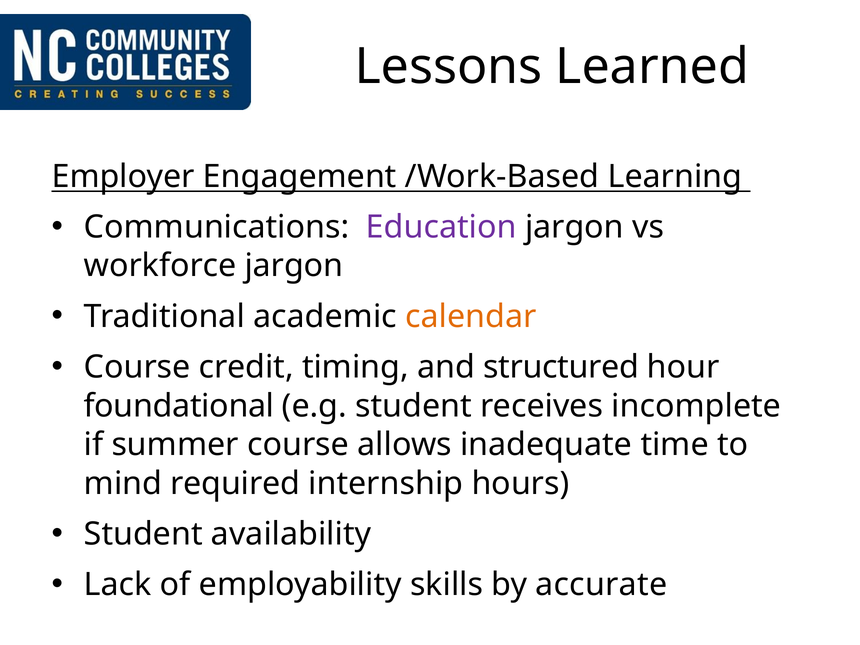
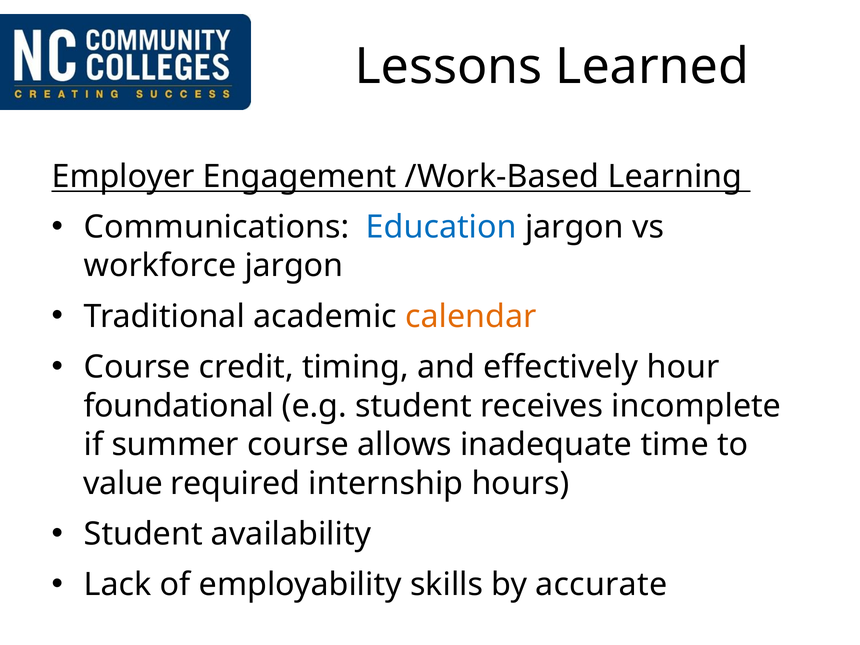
Education colour: purple -> blue (441, 227)
structured: structured -> effectively (561, 367)
mind: mind -> value (123, 483)
